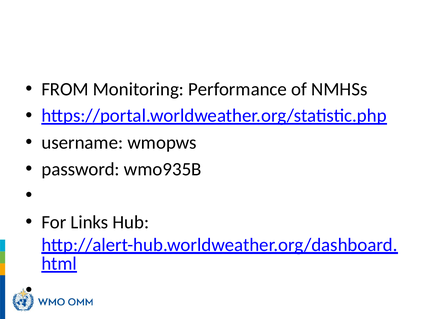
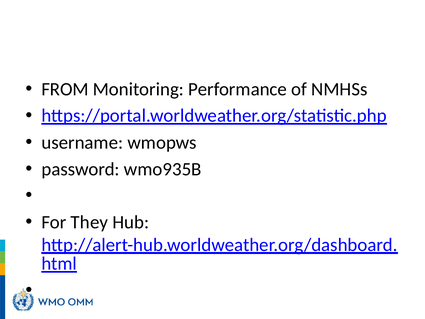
Links: Links -> They (89, 222)
